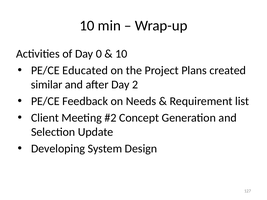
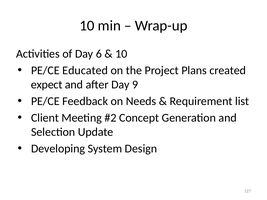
0: 0 -> 6 (99, 54)
similar: similar -> expect (47, 85)
2: 2 -> 9 (135, 85)
